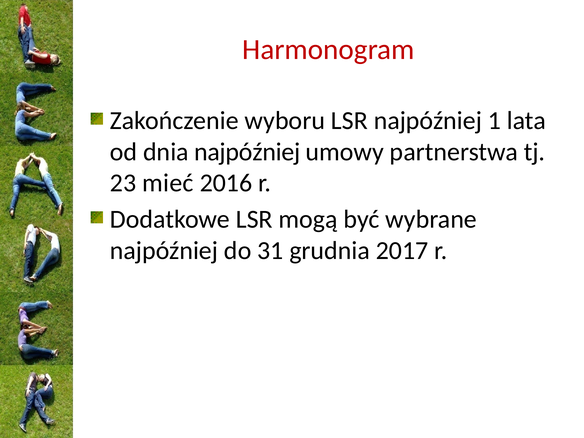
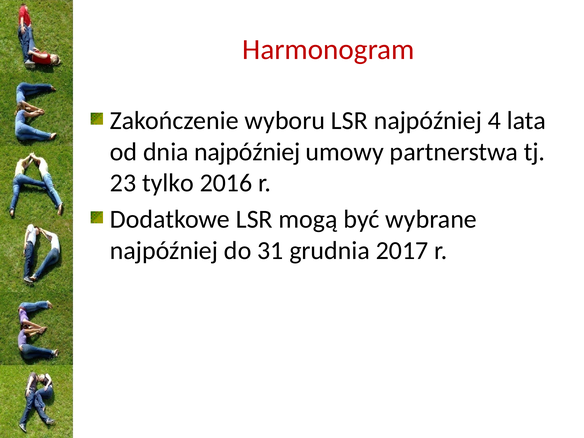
1: 1 -> 4 (494, 121)
mieć: mieć -> tylko (168, 183)
